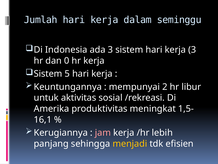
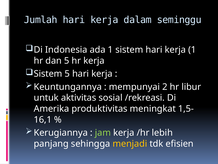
ada 3: 3 -> 1 (110, 50)
kerja 3: 3 -> 1 (192, 50)
dan 0: 0 -> 5 (67, 61)
jam colour: pink -> light green (103, 132)
